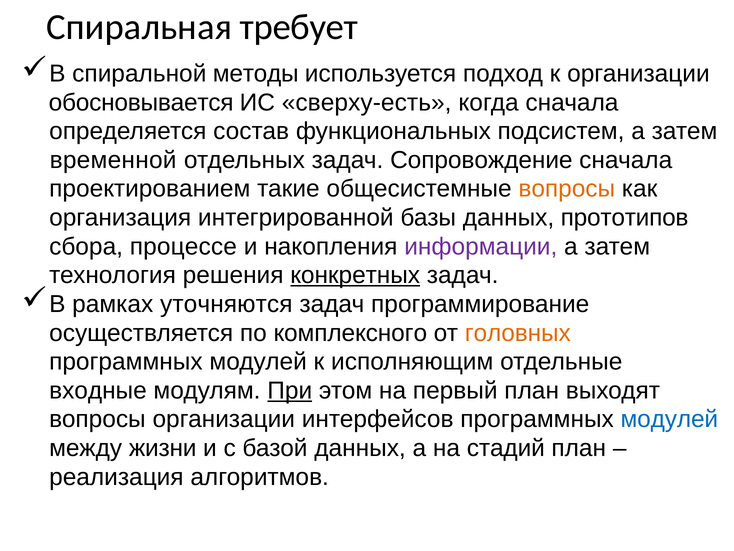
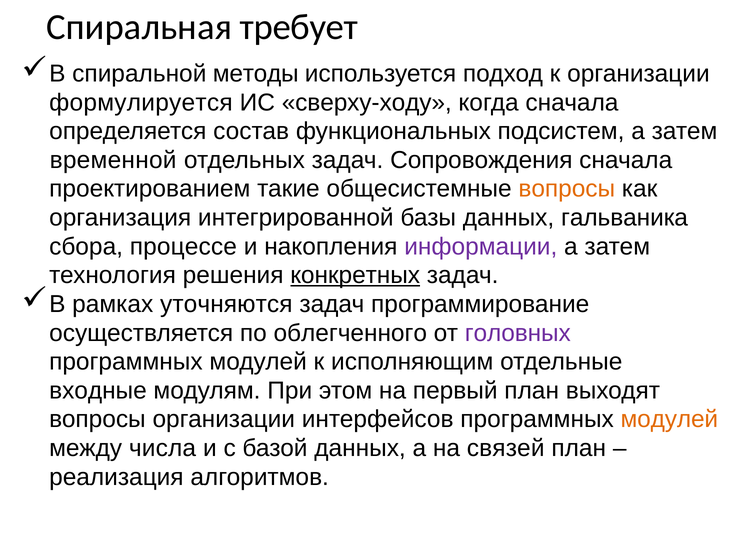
обосновывается: обосновывается -> формулируется (141, 102)
сверху-есть: сверху-есть -> сверху-ходу (367, 102)
Сопровождение: Сопровождение -> Сопровождения (481, 160)
прототипов: прототипов -> гальваника (625, 217)
комплексного: комплексного -> облегченного (350, 333)
головных colour: orange -> purple (518, 333)
При underline: present -> none (290, 390)
модулей colour: blue -> orange (669, 419)
жизни: жизни -> числа (163, 448)
стадий: стадий -> связей (506, 448)
